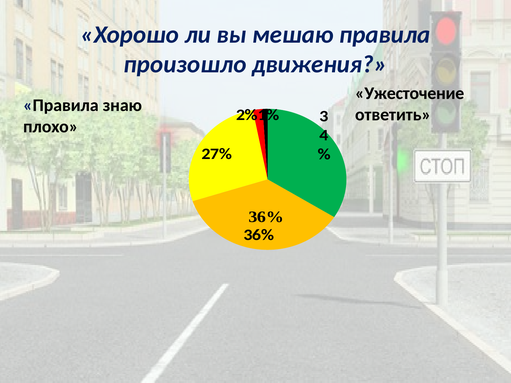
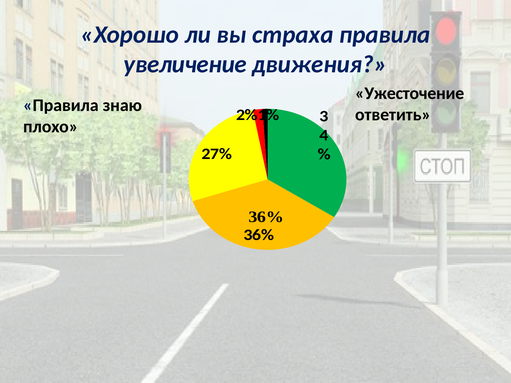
мешаю: мешаю -> страха (293, 35)
произошло: произошло -> увеличение (185, 64)
